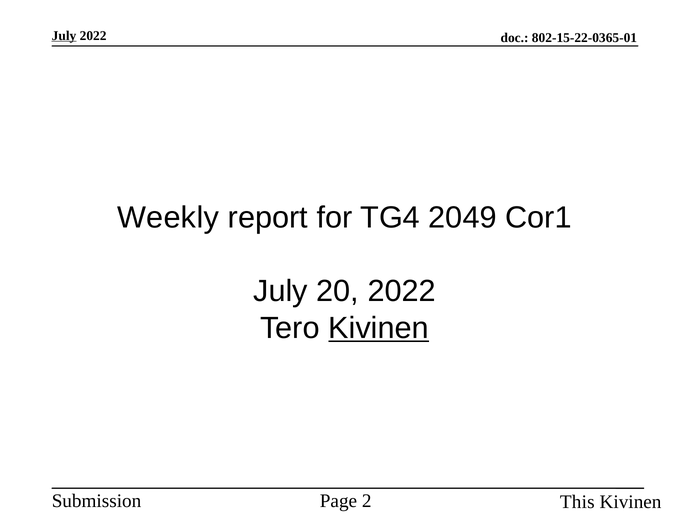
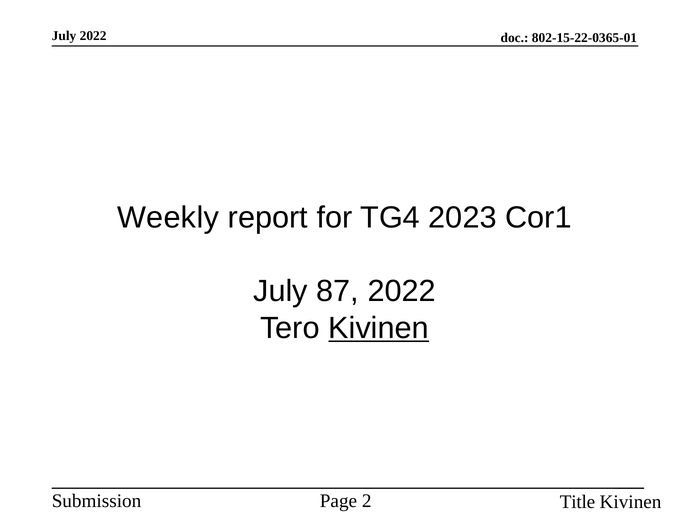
July underline: present -> none (64, 36)
2049: 2049 -> 2023 (463, 218)
20: 20 -> 87 (338, 292)
This: This -> Title (577, 503)
